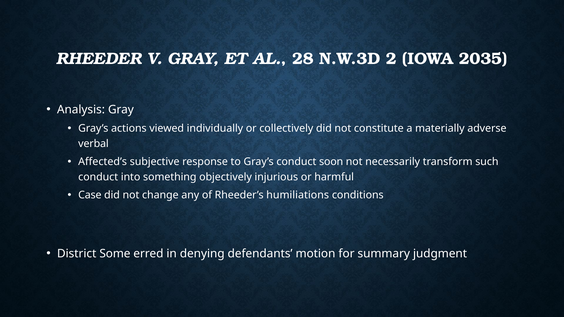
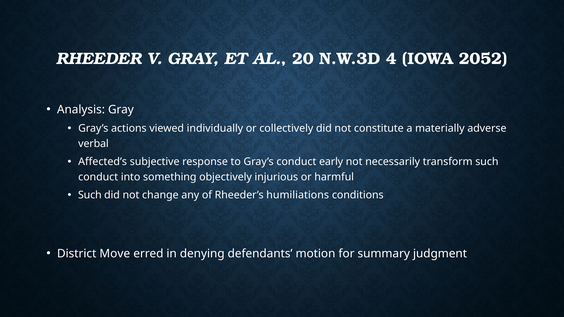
28: 28 -> 20 (303, 59)
2: 2 -> 4 (391, 59)
2035: 2035 -> 2052 (483, 59)
soon: soon -> early (331, 162)
Case: Case -> Such (90, 195)
Some: Some -> Move (115, 254)
